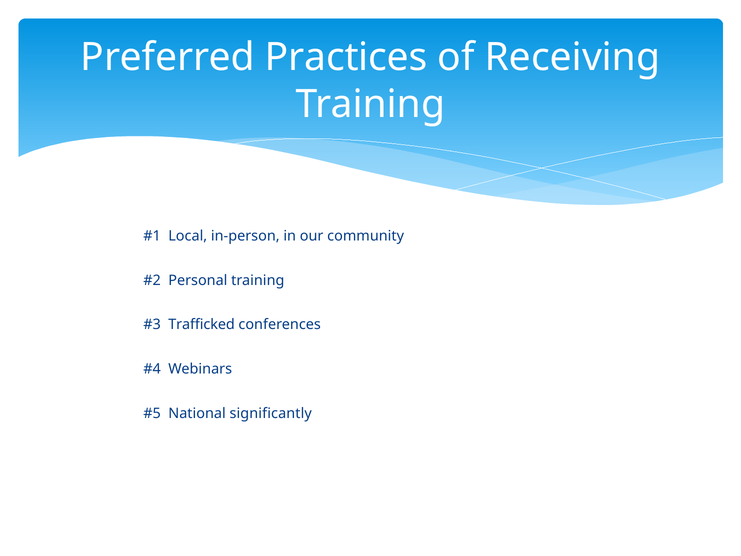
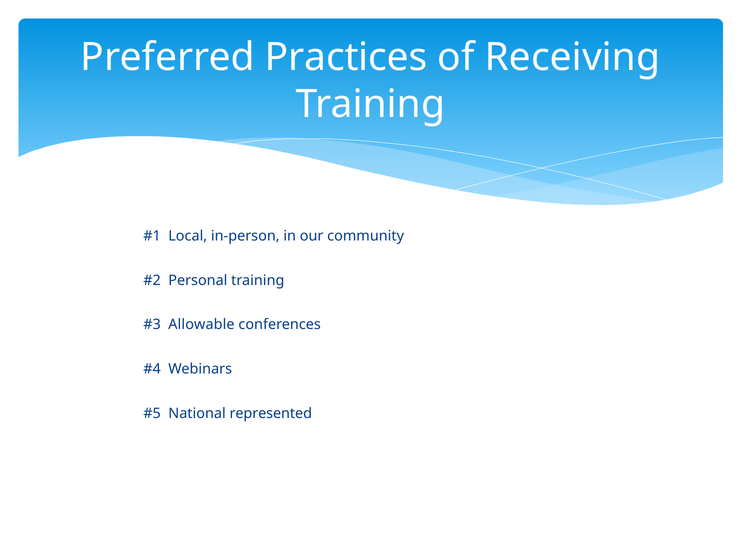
Trafficked: Trafficked -> Allowable (201, 325)
significantly: significantly -> represented (271, 414)
